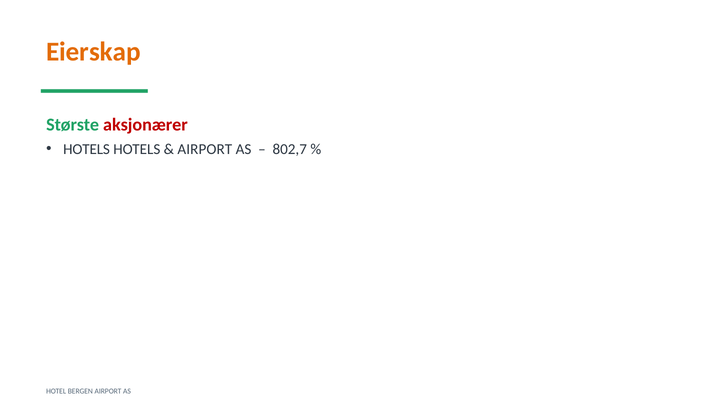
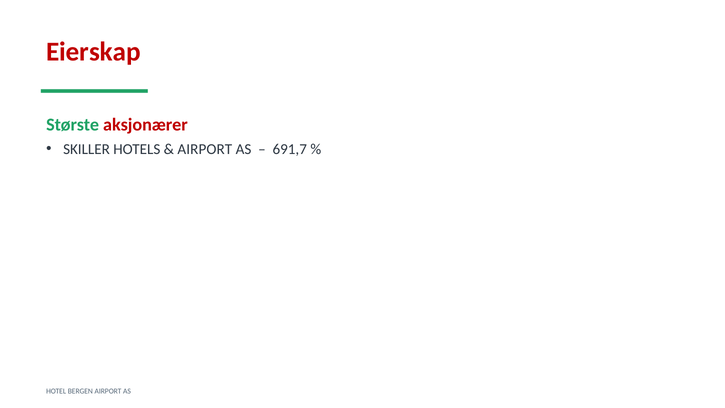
Eierskap colour: orange -> red (93, 52)
HOTELS: HOTELS -> SKILLER (86, 149)
802,7: 802,7 -> 691,7 (290, 149)
